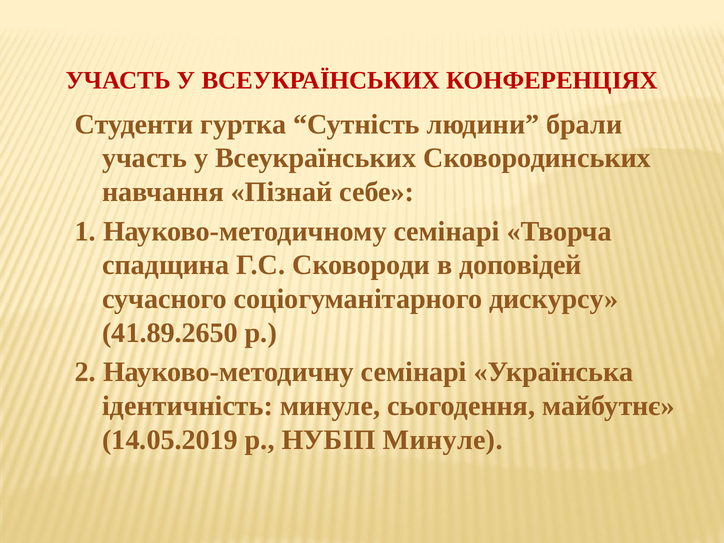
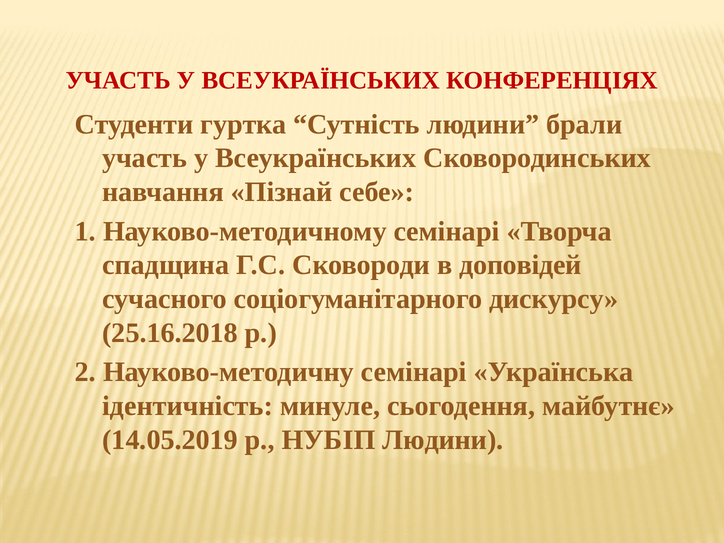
41.89.2650: 41.89.2650 -> 25.16.2018 (170, 333)
НУБІП Минуле: Минуле -> Людини (443, 440)
